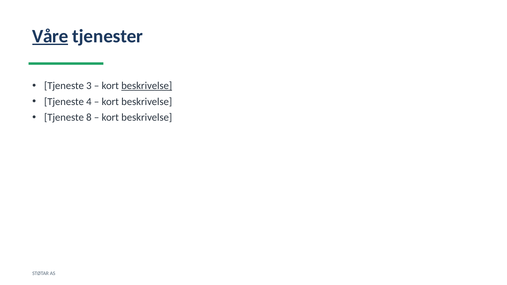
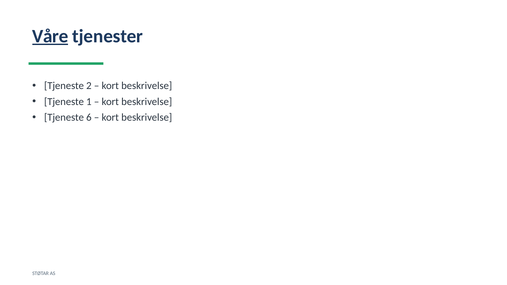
3: 3 -> 2 (89, 86)
beskrivelse underline: present -> none (147, 86)
4: 4 -> 1 (89, 102)
8: 8 -> 6 (89, 118)
